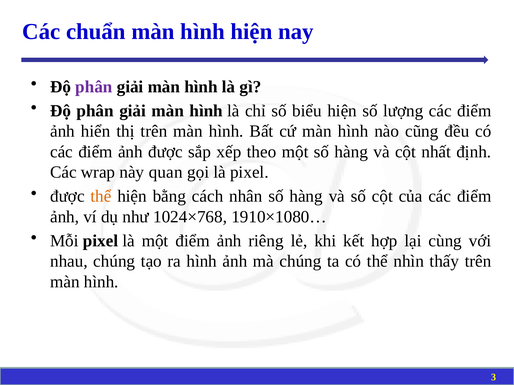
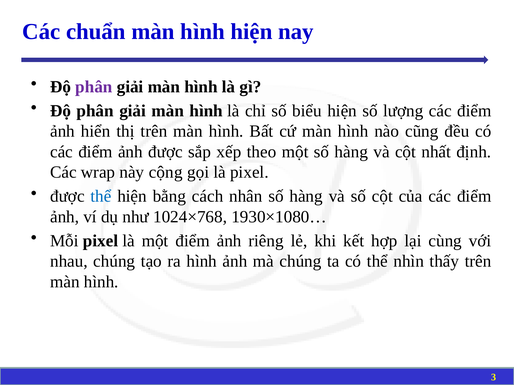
quan: quan -> cộng (166, 173)
thể colour: orange -> blue (101, 197)
1910×1080…: 1910×1080… -> 1930×1080… (279, 217)
